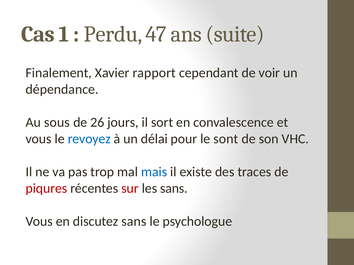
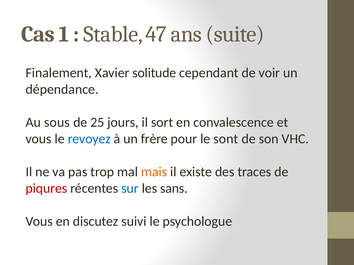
Perdu: Perdu -> Stable (113, 34)
rapport: rapport -> solitude (154, 73)
26: 26 -> 25 (97, 123)
délai: délai -> frère (154, 139)
mais colour: blue -> orange (154, 172)
sur colour: red -> blue (130, 189)
discutez sans: sans -> suivi (134, 222)
